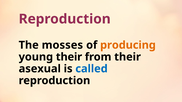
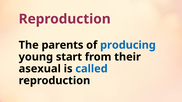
mosses: mosses -> parents (62, 45)
producing colour: orange -> blue (128, 45)
young their: their -> start (69, 57)
